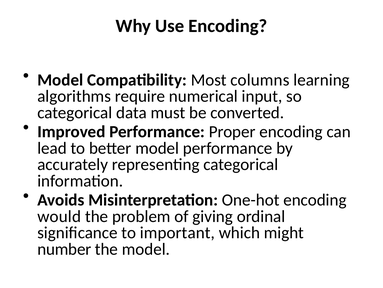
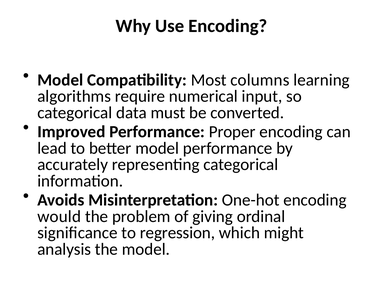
important: important -> regression (177, 232)
number: number -> analysis (64, 249)
